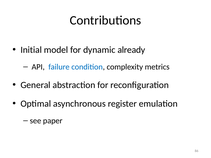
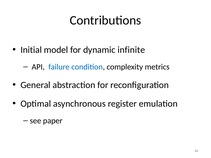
already: already -> infinite (131, 50)
